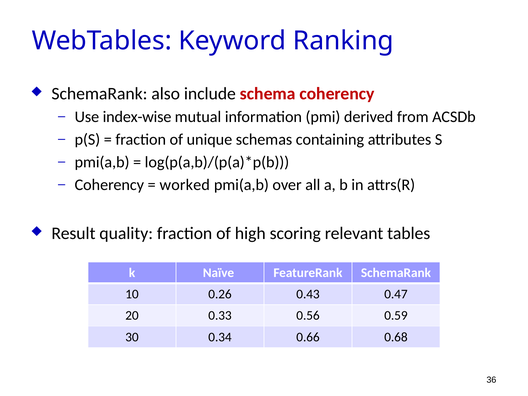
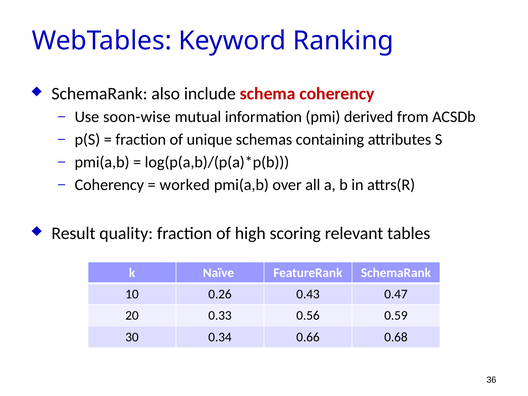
index-wise: index-wise -> soon-wise (137, 117)
